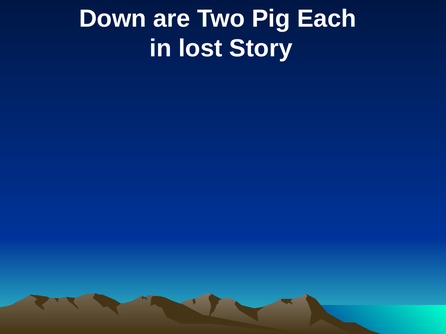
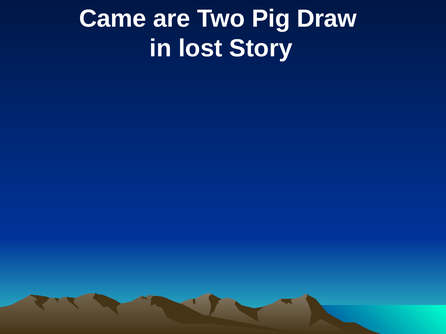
Down: Down -> Came (113, 19)
Each: Each -> Draw (327, 19)
